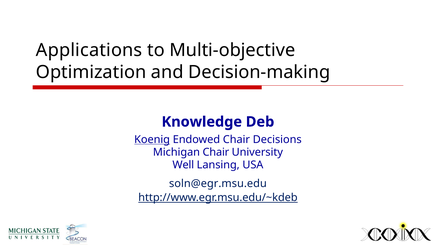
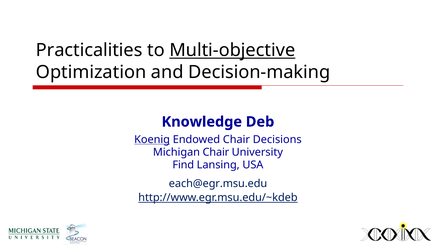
Applications: Applications -> Practicalities (89, 50)
Multi-objective underline: none -> present (232, 50)
Well: Well -> Find (183, 165)
soln@egr.msu.edu: soln@egr.msu.edu -> each@egr.msu.edu (218, 184)
